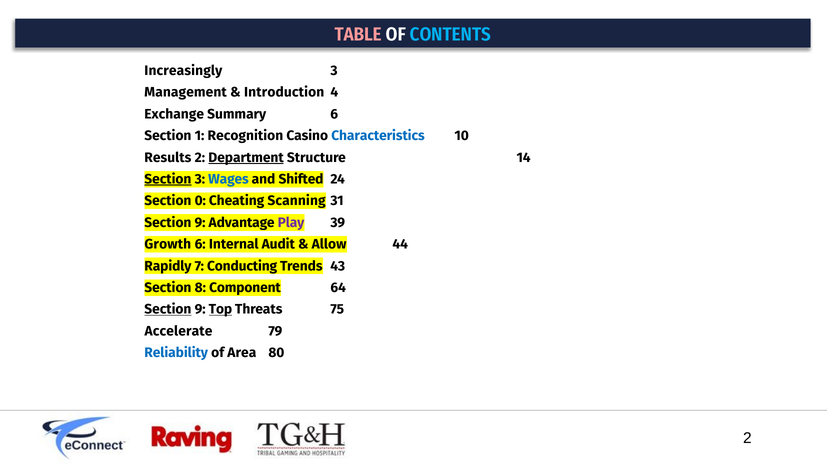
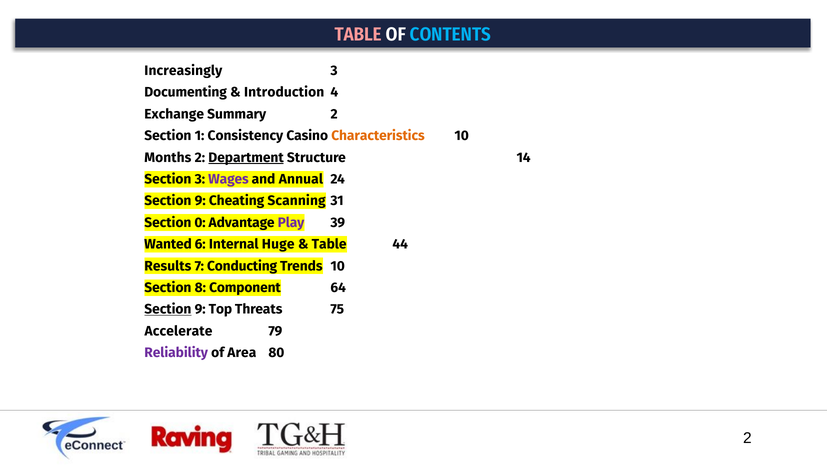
Management: Management -> Documenting (186, 92)
Summary 6: 6 -> 2 (334, 114)
Recognition: Recognition -> Consistency (245, 136)
Characteristics colour: blue -> orange (378, 136)
Results: Results -> Months (168, 158)
Section underline: present -> none (168, 179)
Wages colour: blue -> purple (228, 179)
Shifted: Shifted -> Annual (301, 179)
0: 0 -> 9 (200, 201)
9: 9 -> 0 (200, 223)
Growth: Growth -> Wanted (168, 244)
Audit: Audit -> Huge (278, 244)
Allow: Allow -> Table (329, 244)
Rapidly: Rapidly -> Results (168, 266)
Trends 43: 43 -> 10 (338, 266)
Top underline: present -> none (220, 310)
Reliability colour: blue -> purple (176, 353)
